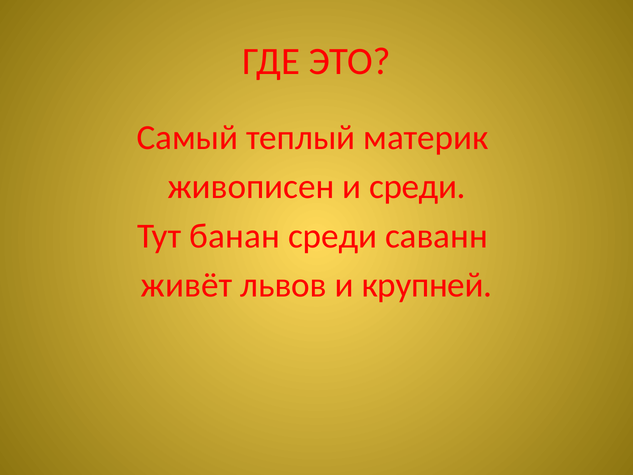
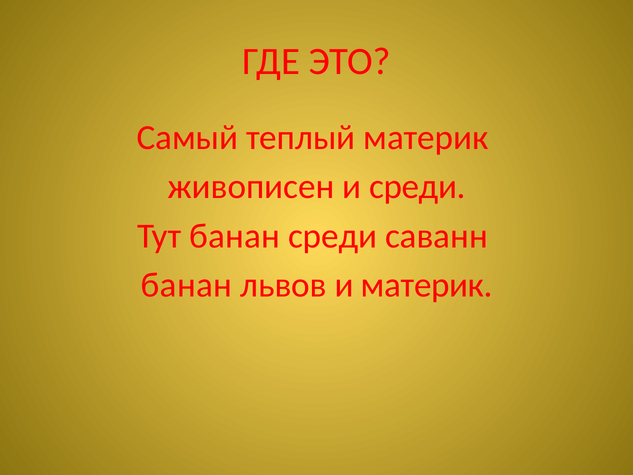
живёт: живёт -> банан (186, 285)
и крупней: крупней -> материк (427, 285)
